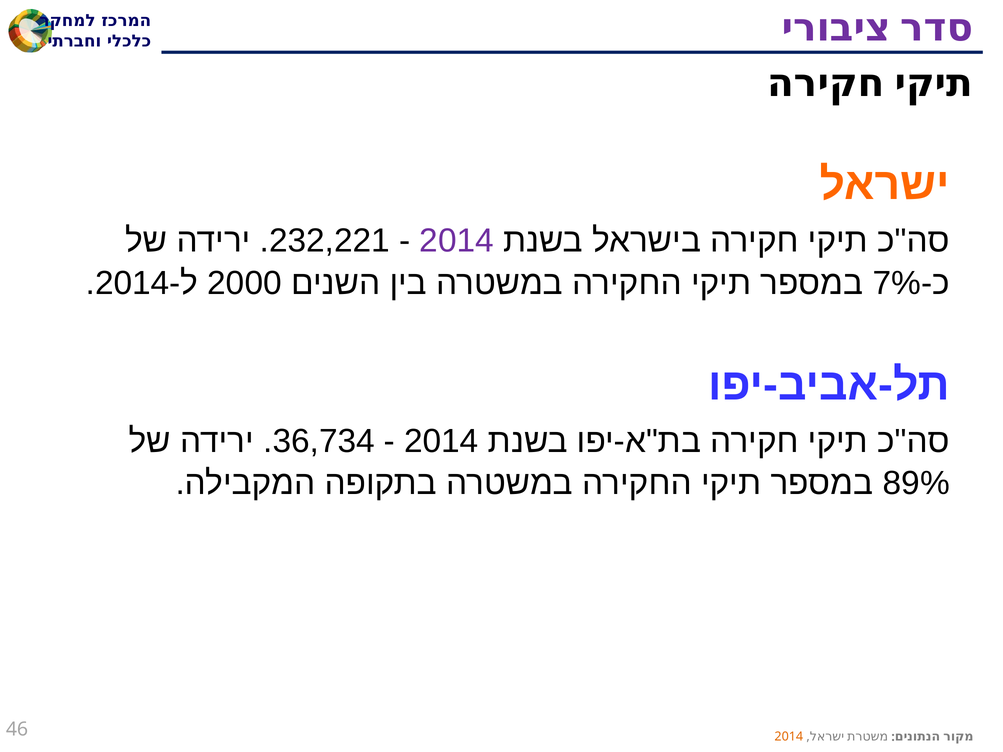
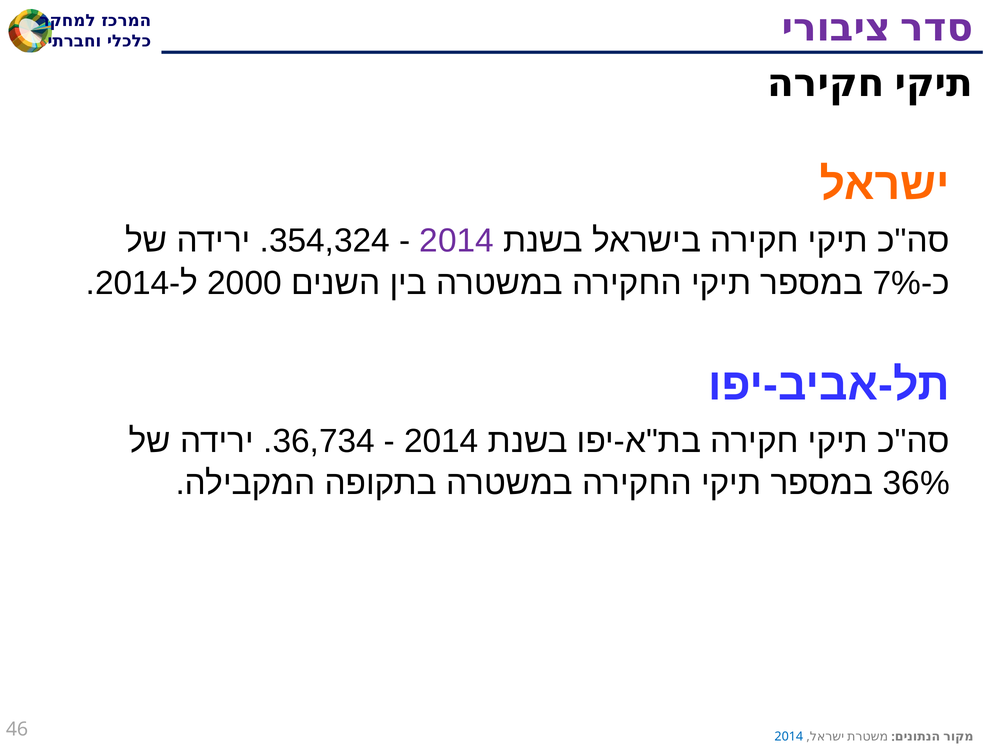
232,221: 232,221 -> 354,324 (330, 241)
89%: 89% -> 36% (916, 483)
2014 colour: orange -> blue (789, 737)
